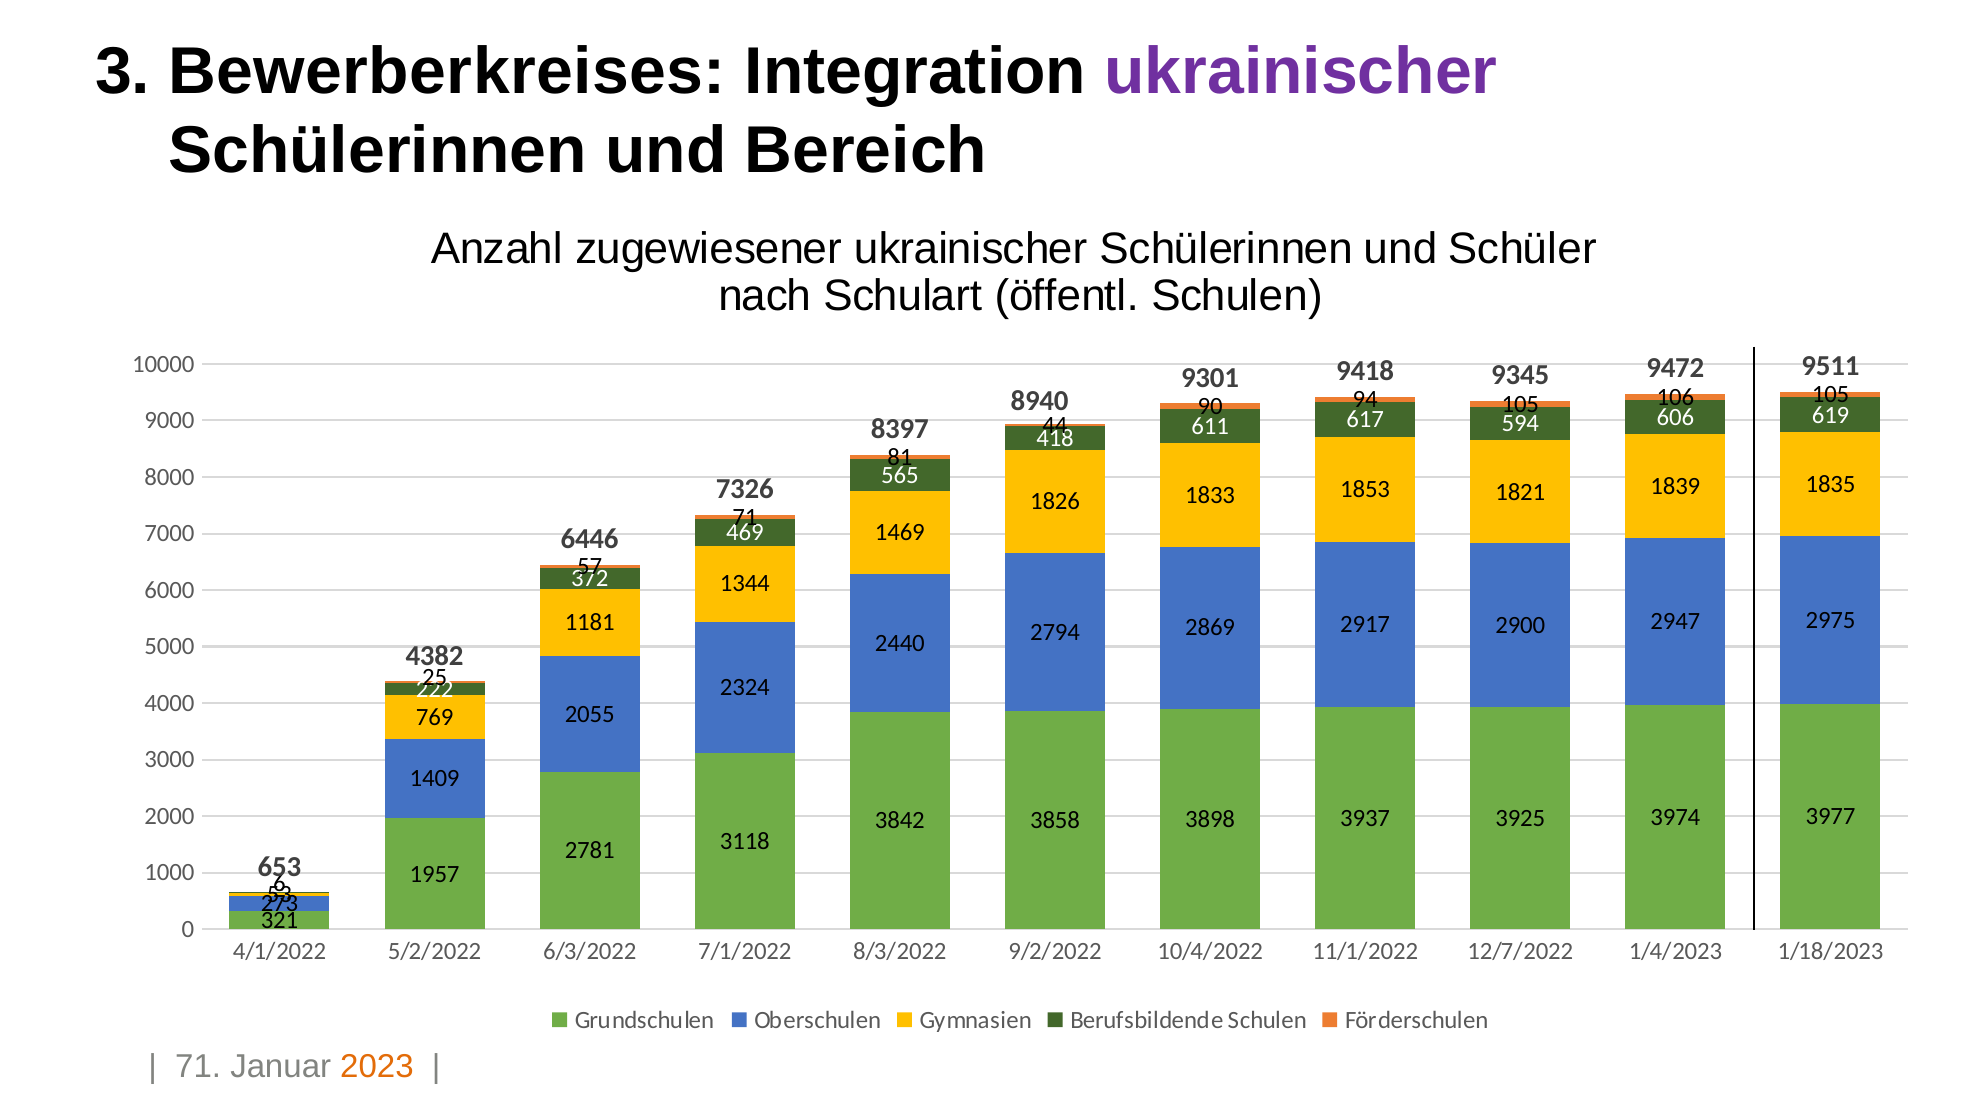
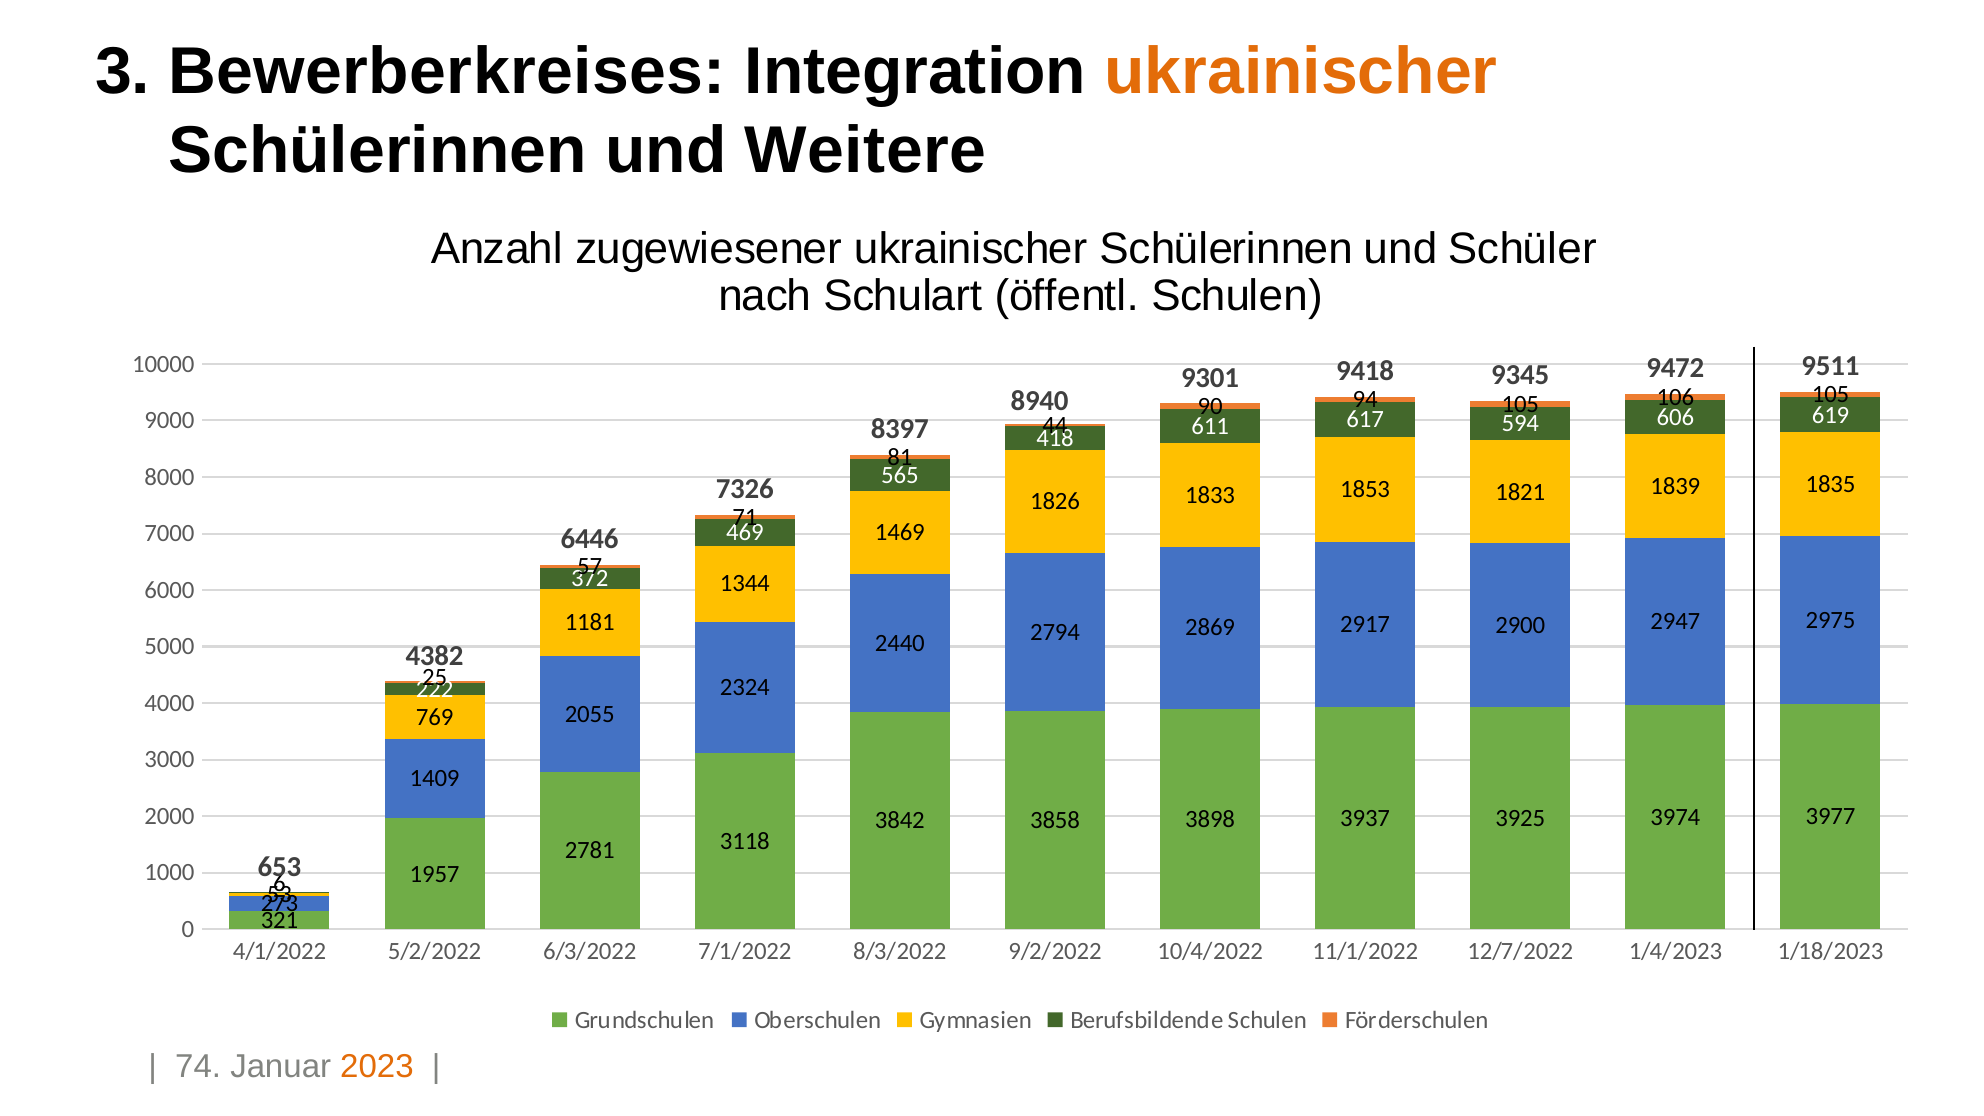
ukrainischer colour: purple -> orange (1301, 71)
Bereich: Bereich -> Weitere (866, 151)
71: 71 -> 74 (198, 1067)
